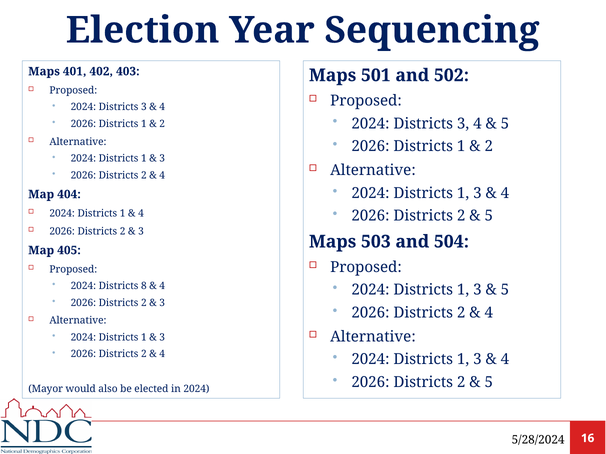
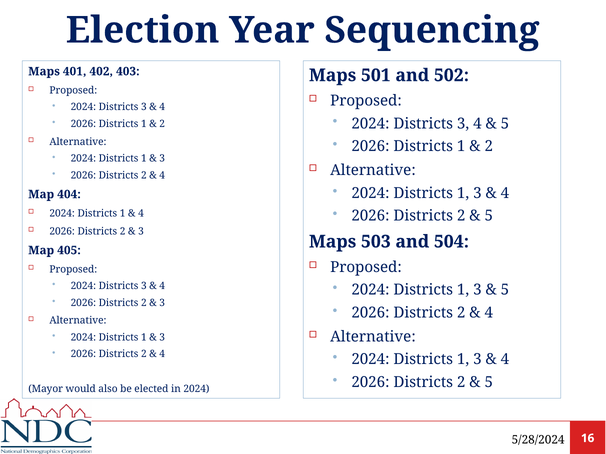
8: 8 -> 3 (144, 286)
